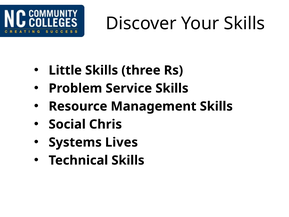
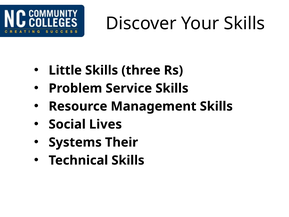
Chris: Chris -> Lives (105, 124)
Lives: Lives -> Their (122, 142)
